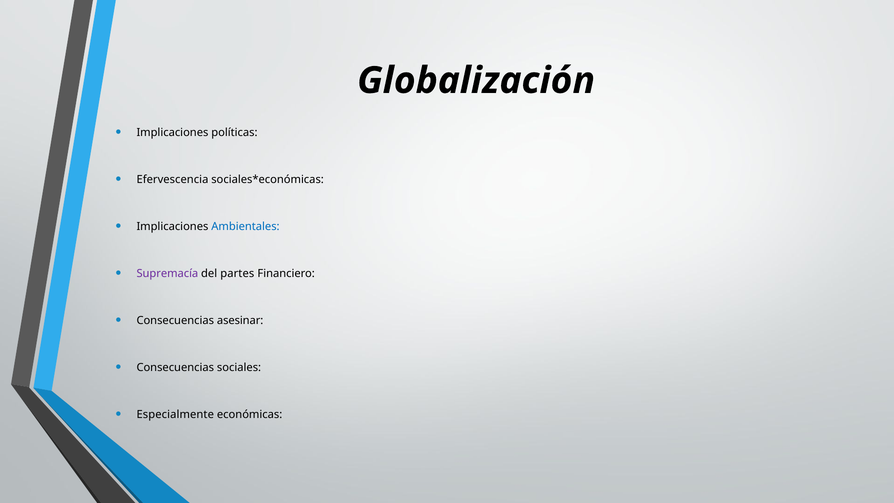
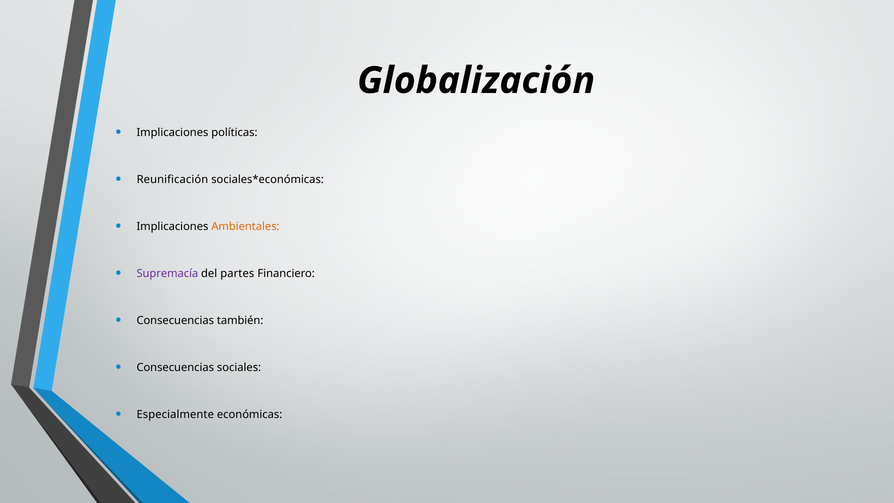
Efervescencia: Efervescencia -> Reunificación (172, 180)
Ambientales colour: blue -> orange (245, 227)
asesinar: asesinar -> también (240, 320)
